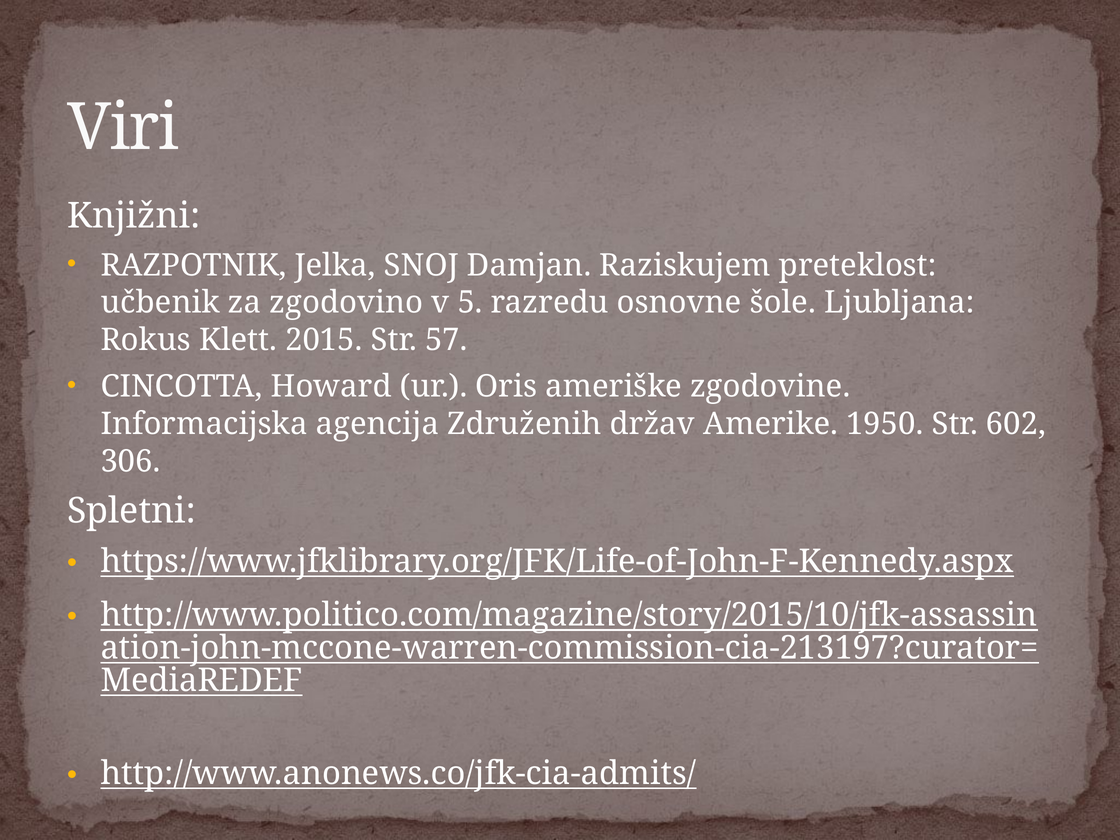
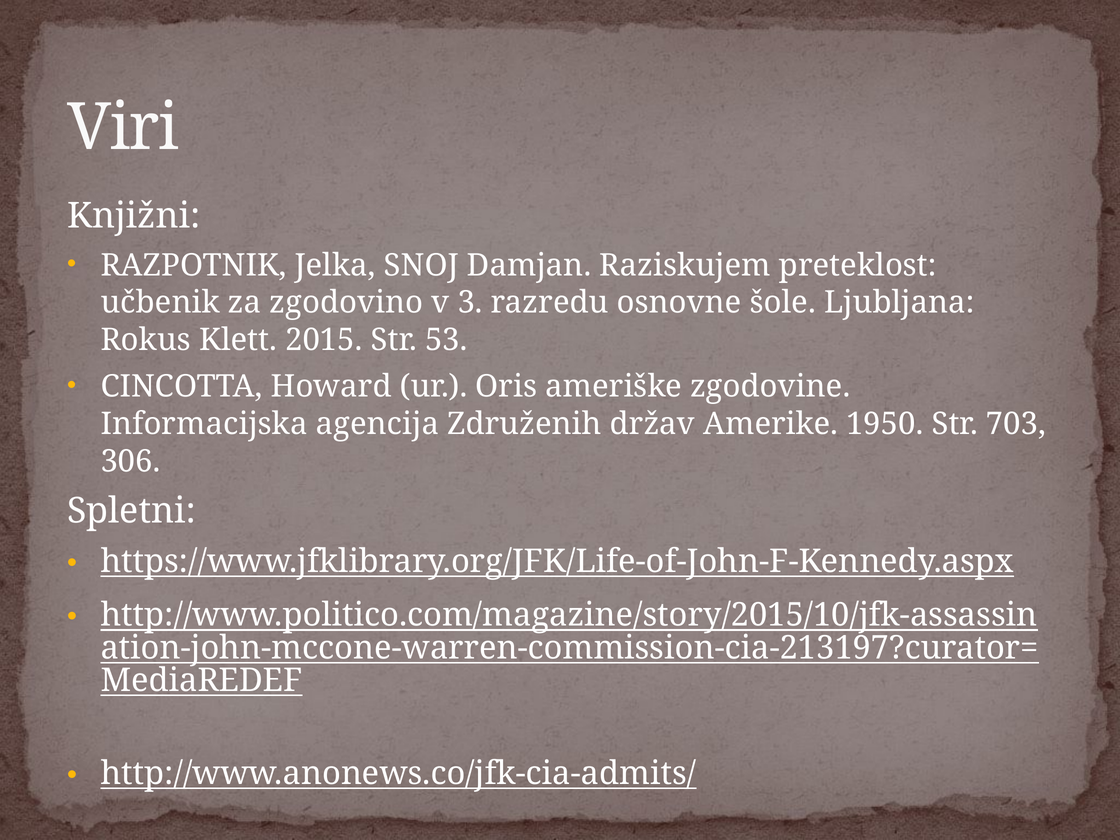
5: 5 -> 3 (470, 303)
57: 57 -> 53 (446, 340)
602: 602 -> 703 (1016, 424)
